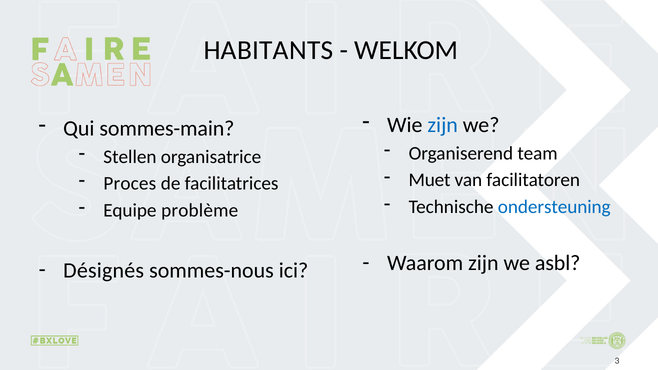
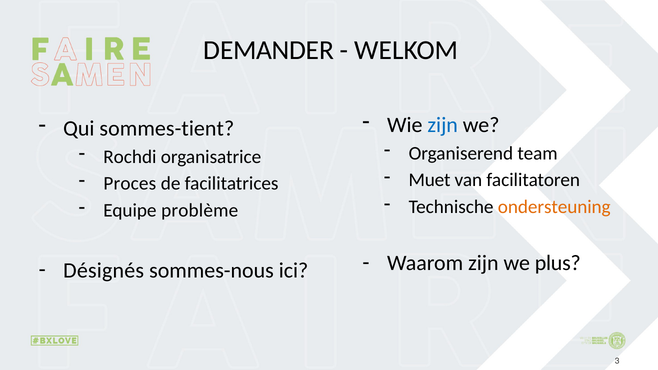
HABITANTS: HABITANTS -> DEMANDER (269, 50)
sommes-main: sommes-main -> sommes-tient (167, 128)
Stellen: Stellen -> Rochdi (130, 157)
ondersteuning colour: blue -> orange (554, 207)
asbl: asbl -> plus (558, 263)
